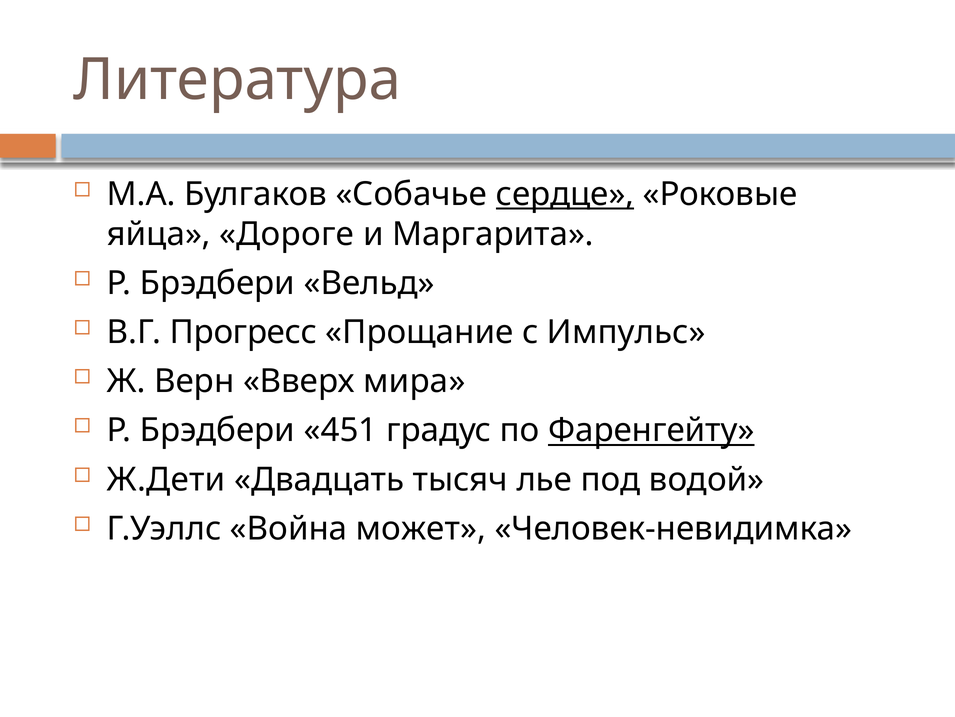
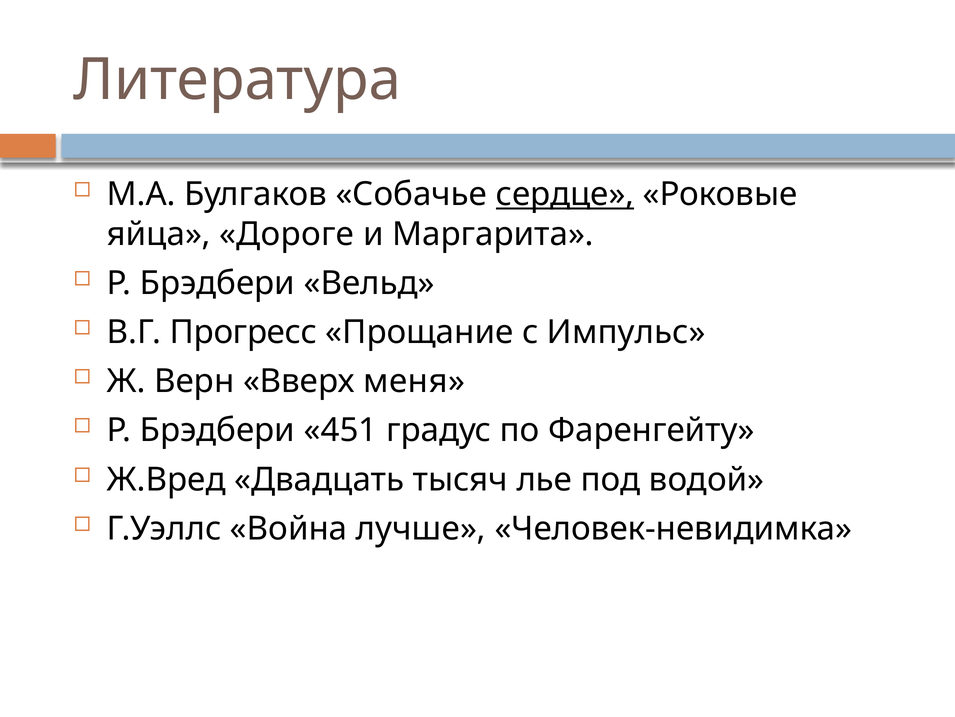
мира: мира -> меня (414, 381)
Фаренгейту underline: present -> none (651, 430)
Ж.Дети: Ж.Дети -> Ж.Вред (166, 479)
может: может -> лучше (421, 528)
